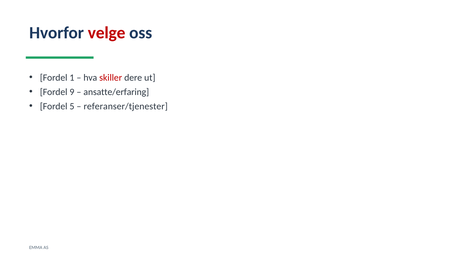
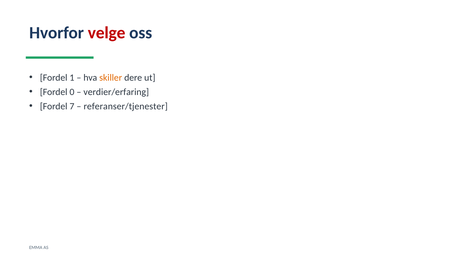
skiller colour: red -> orange (111, 78)
9: 9 -> 0 (72, 92)
ansatte/erfaring: ansatte/erfaring -> verdier/erfaring (116, 92)
5: 5 -> 7 (72, 106)
